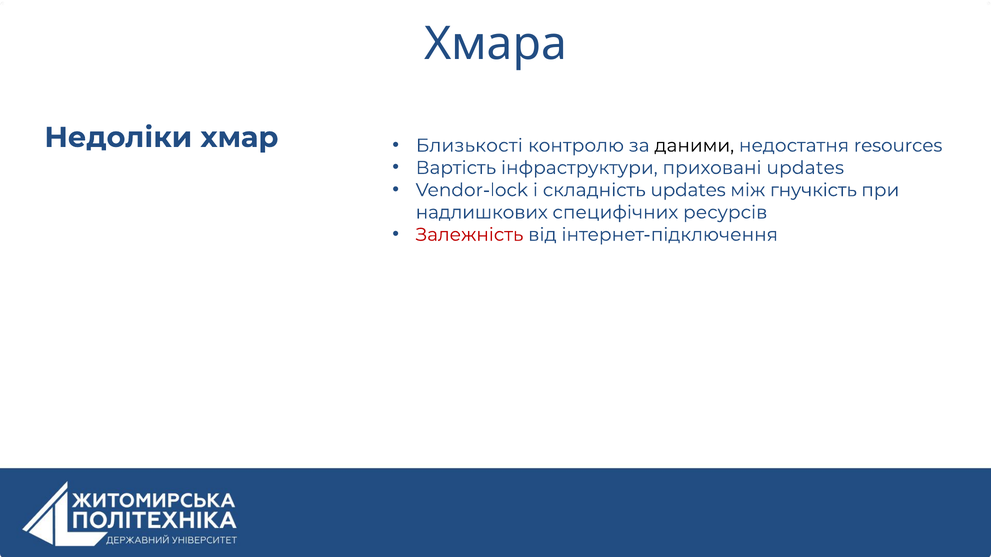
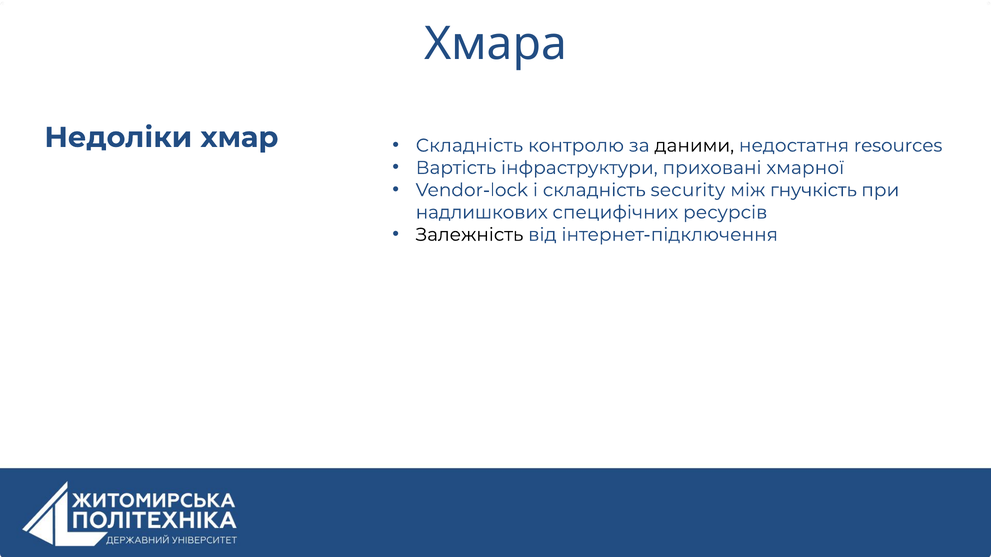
Близькості: Близькості -> Складність (469, 146)
приховані updates: updates -> хмарної (805, 168)
складність updates: updates -> security (688, 190)
Залежність colour: red -> black (470, 235)
